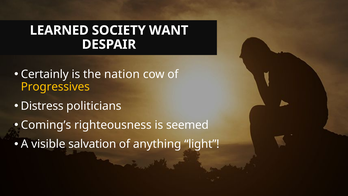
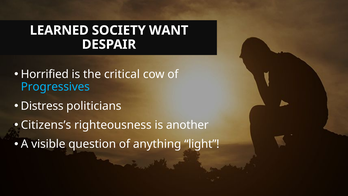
Certainly: Certainly -> Horrified (45, 74)
nation: nation -> critical (122, 74)
Progressives colour: yellow -> light blue (55, 87)
Coming’s: Coming’s -> Citizens’s (46, 125)
seemed: seemed -> another (187, 125)
salvation: salvation -> question (92, 144)
